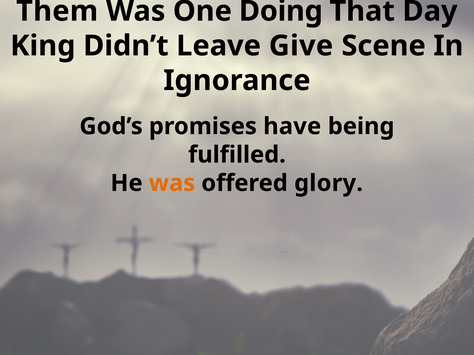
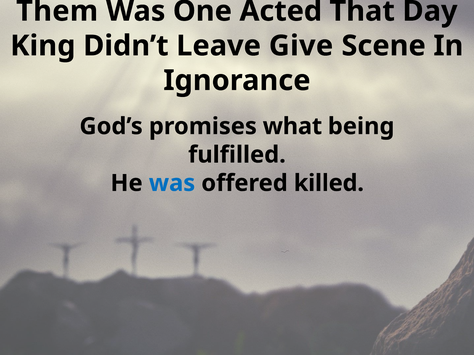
Doing: Doing -> Acted (281, 11)
have: have -> what (292, 127)
was colour: orange -> blue (172, 183)
glory: glory -> killed (329, 183)
